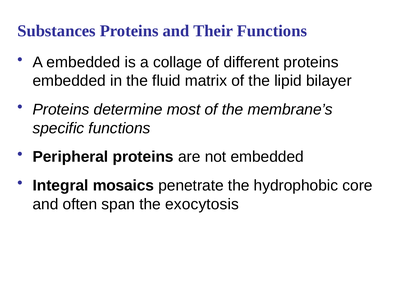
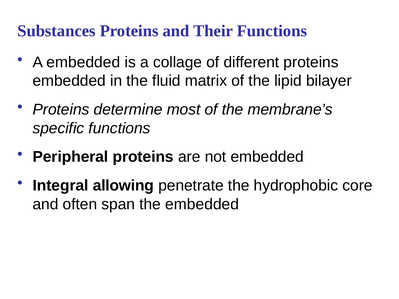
mosaics: mosaics -> allowing (123, 186)
the exocytosis: exocytosis -> embedded (202, 204)
